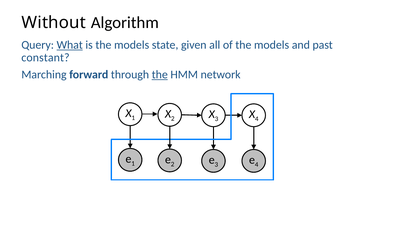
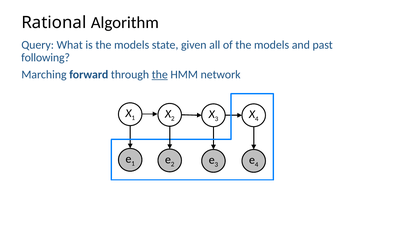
Without: Without -> Rational (54, 23)
What underline: present -> none (70, 45)
constant: constant -> following (46, 58)
